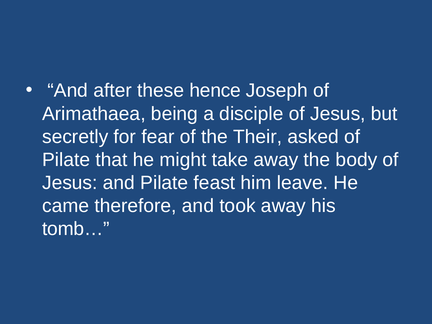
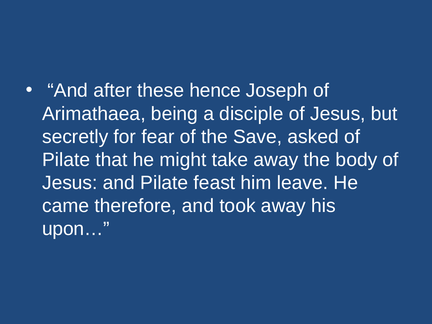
Their: Their -> Save (258, 137)
tomb…: tomb… -> upon… (76, 229)
